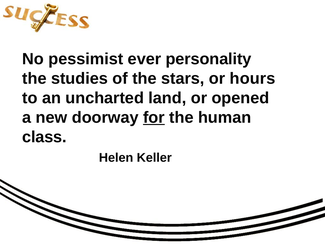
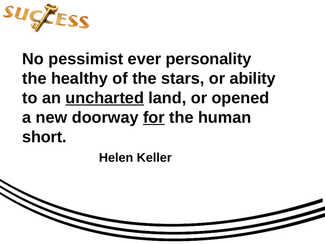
studies: studies -> healthy (79, 78)
hours: hours -> ability (253, 78)
uncharted underline: none -> present (105, 98)
class: class -> short (44, 137)
